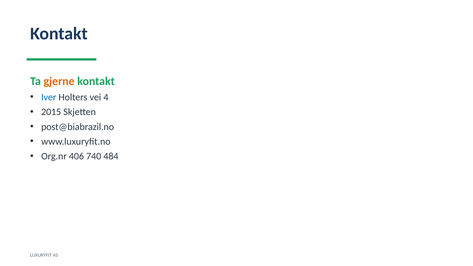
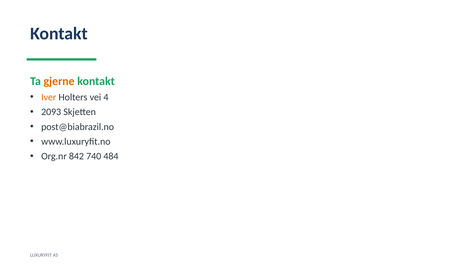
Iver colour: blue -> orange (49, 97)
2015: 2015 -> 2093 (51, 112)
406: 406 -> 842 (76, 156)
